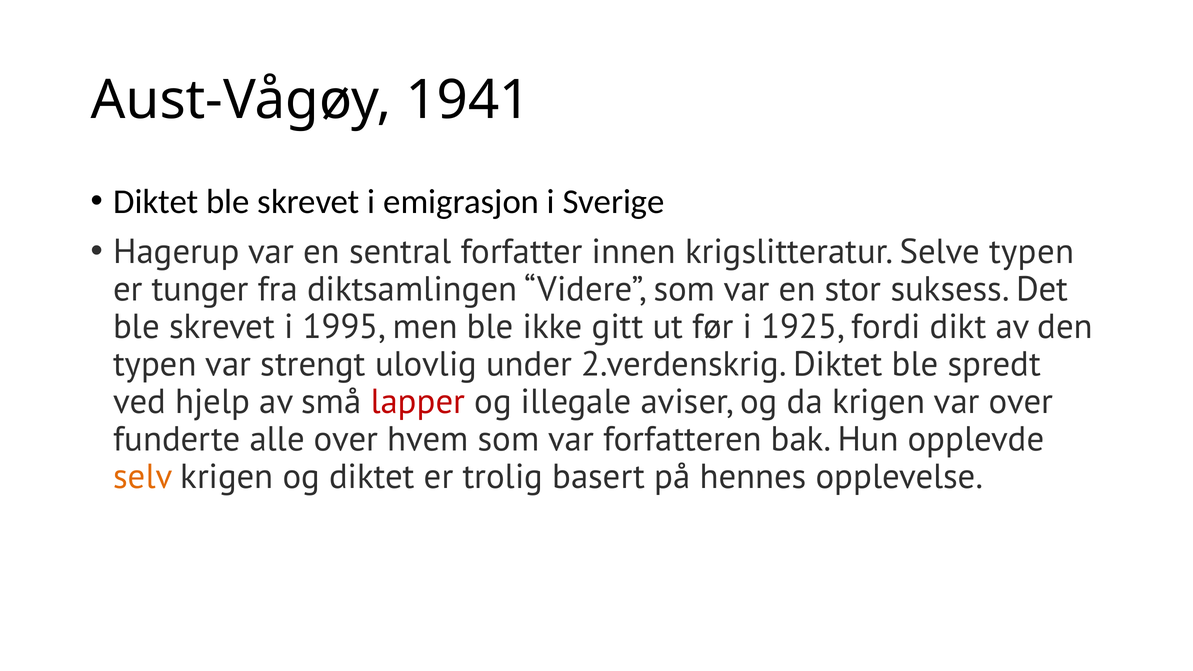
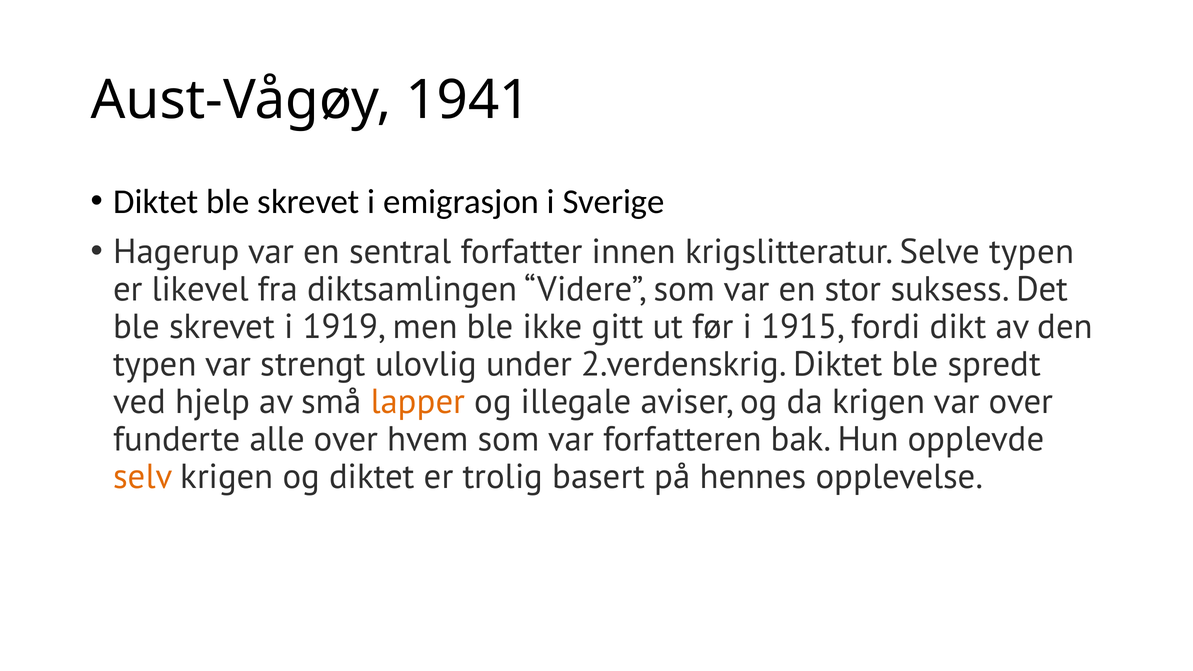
tunger: tunger -> likevel (200, 289)
1995: 1995 -> 1919 (344, 327)
1925: 1925 -> 1915 (803, 327)
lapper colour: red -> orange (418, 402)
